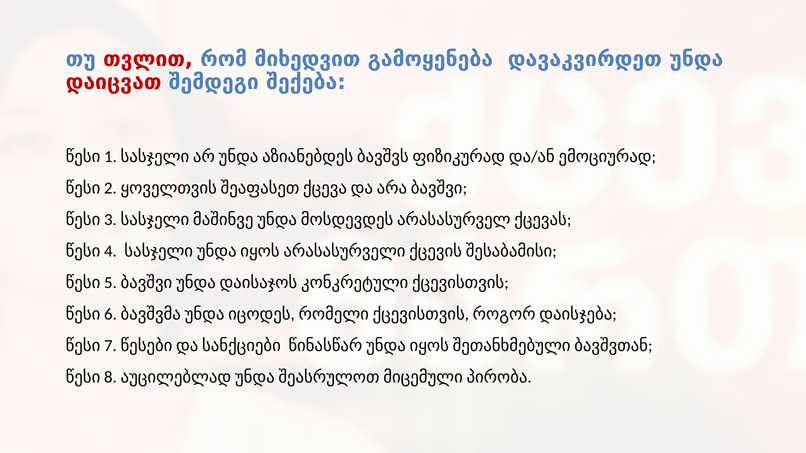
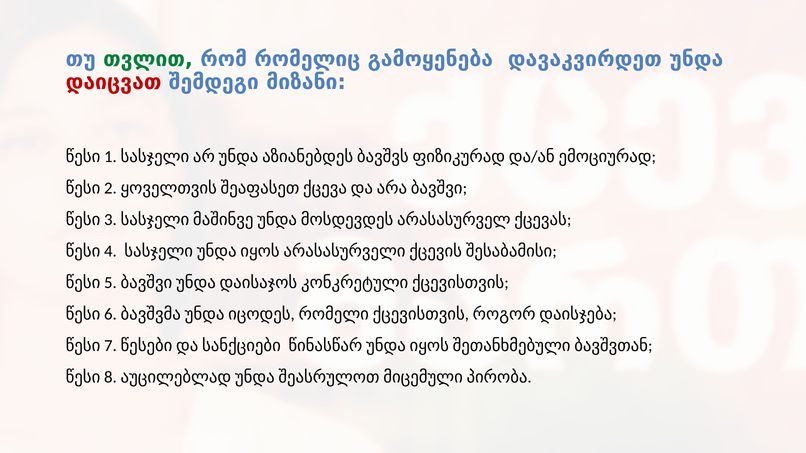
თვლით colour: red -> green (148, 59)
მიხედვით: მიხედვით -> რომელიც (307, 59)
შექება: შექება -> მიზანი (306, 82)
